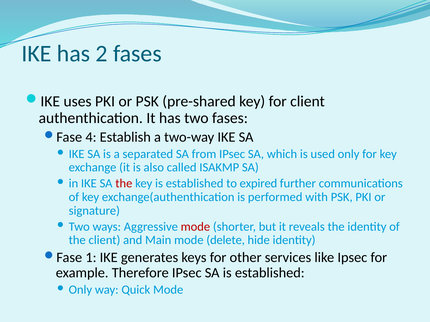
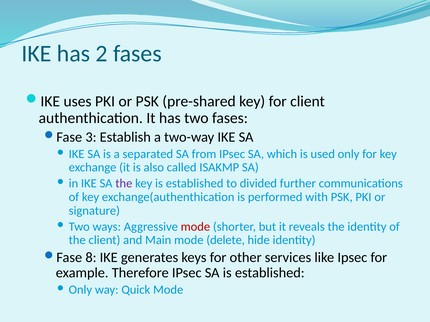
4: 4 -> 3 (91, 137)
the colour: red -> purple (124, 184)
expired: expired -> divided (258, 184)
1: 1 -> 8 (91, 258)
